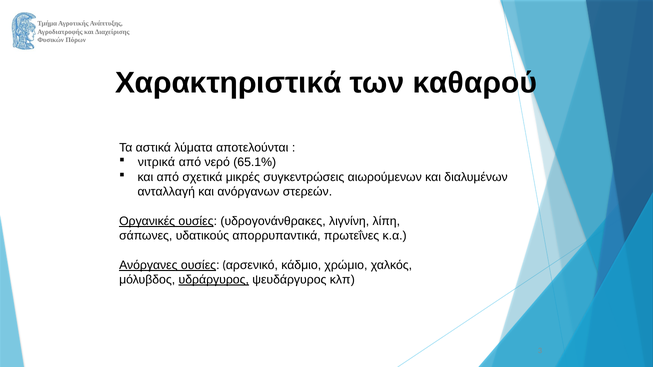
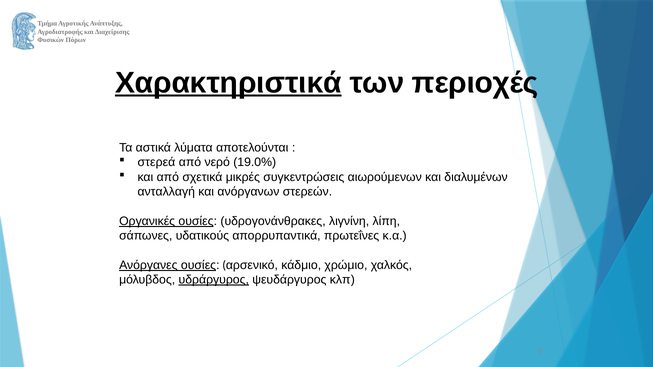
Χαρακτηριστικά underline: none -> present (228, 83)
καθαρού: καθαρού -> περιοχές (475, 83)
νιτρικά: νιτρικά -> στερεά (156, 162)
65.1%: 65.1% -> 19.0% (255, 162)
